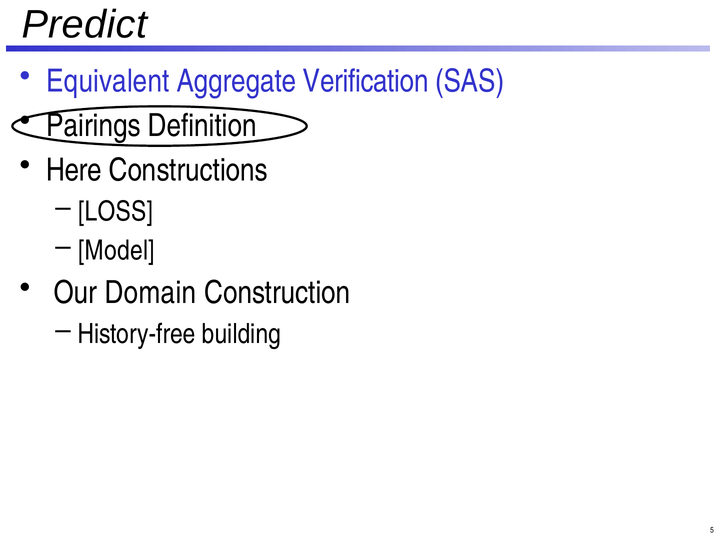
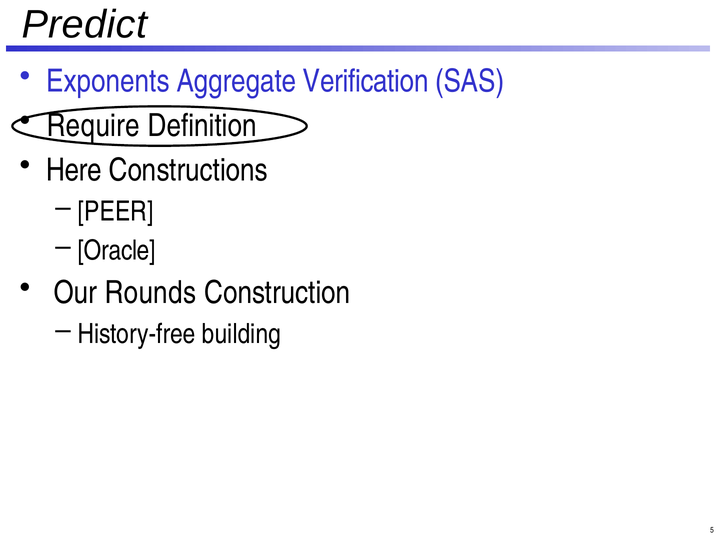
Equivalent: Equivalent -> Exponents (108, 81)
Pairings: Pairings -> Require (93, 126)
LOSS: LOSS -> PEER (116, 212)
Model: Model -> Oracle (117, 251)
Domain: Domain -> Rounds (150, 293)
